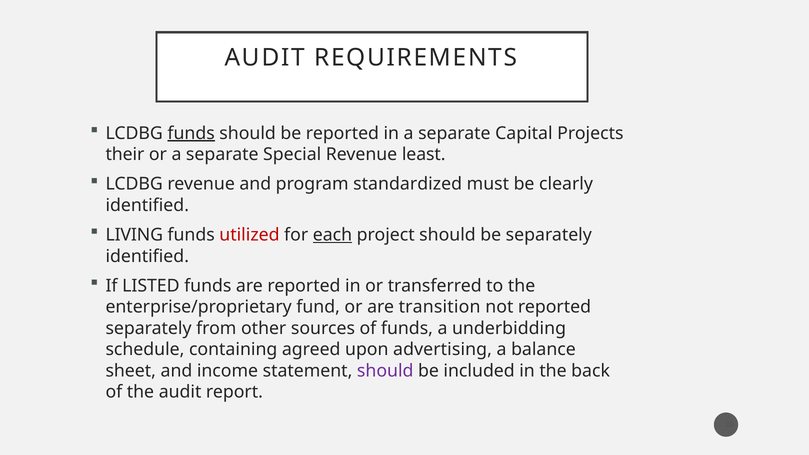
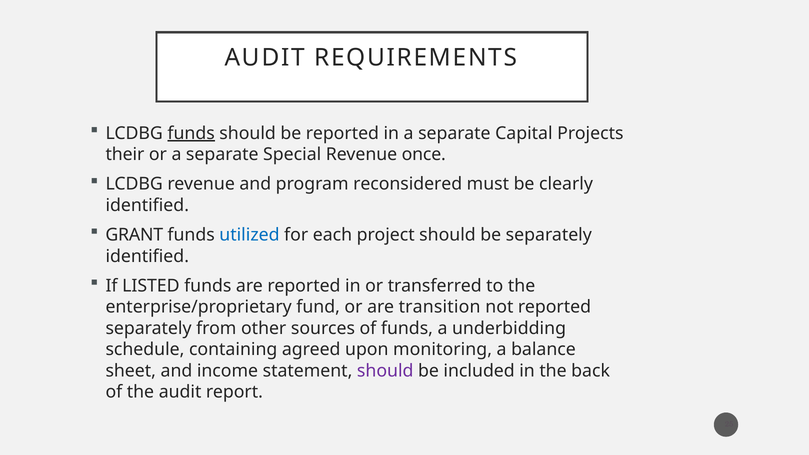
least: least -> once (424, 154)
standardized: standardized -> reconsidered (408, 184)
LIVING: LIVING -> GRANT (134, 235)
utilized colour: red -> blue (249, 235)
each underline: present -> none (332, 235)
advertising: advertising -> monitoring (443, 350)
